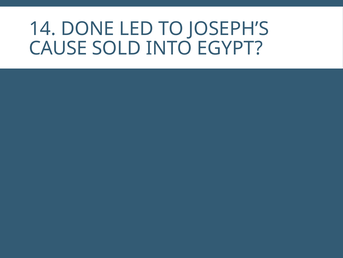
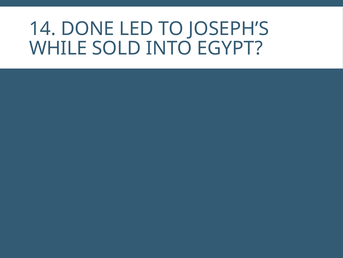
CAUSE: CAUSE -> WHILE (58, 48)
